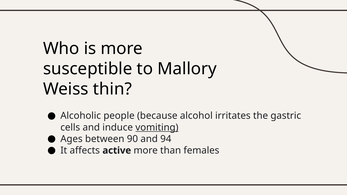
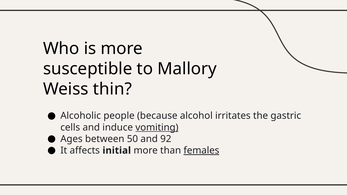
90: 90 -> 50 (132, 139)
94: 94 -> 92 (166, 139)
active: active -> initial (117, 151)
females underline: none -> present (201, 151)
